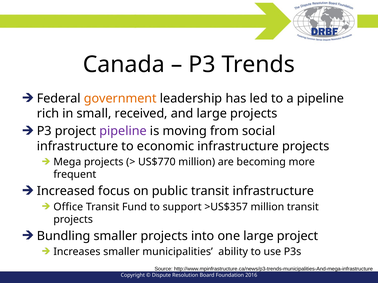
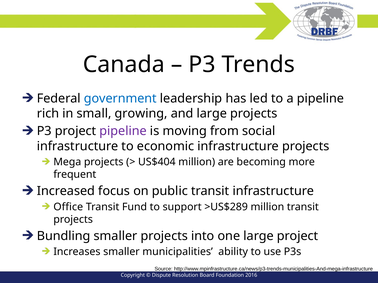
government colour: orange -> blue (120, 99)
received: received -> growing (141, 114)
US$770: US$770 -> US$404 (157, 162)
>US$357: >US$357 -> >US$289 (226, 207)
